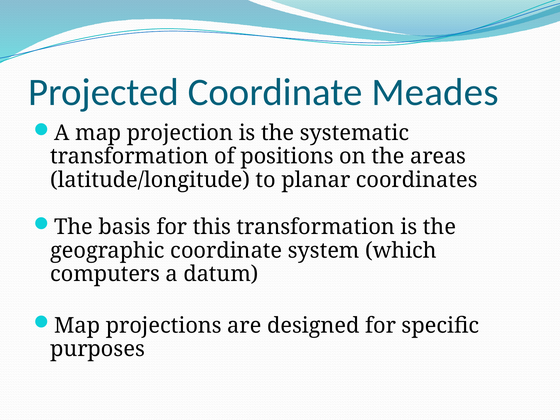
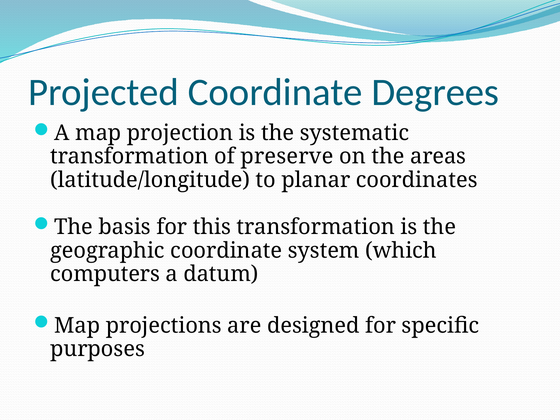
Meades: Meades -> Degrees (435, 92)
positions: positions -> preserve (287, 156)
